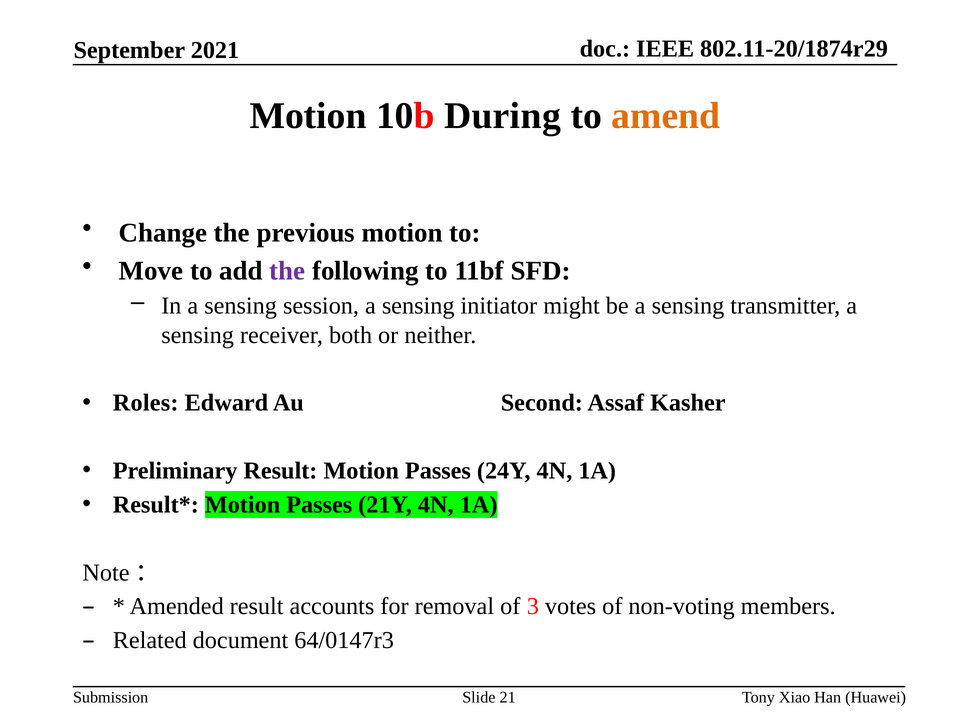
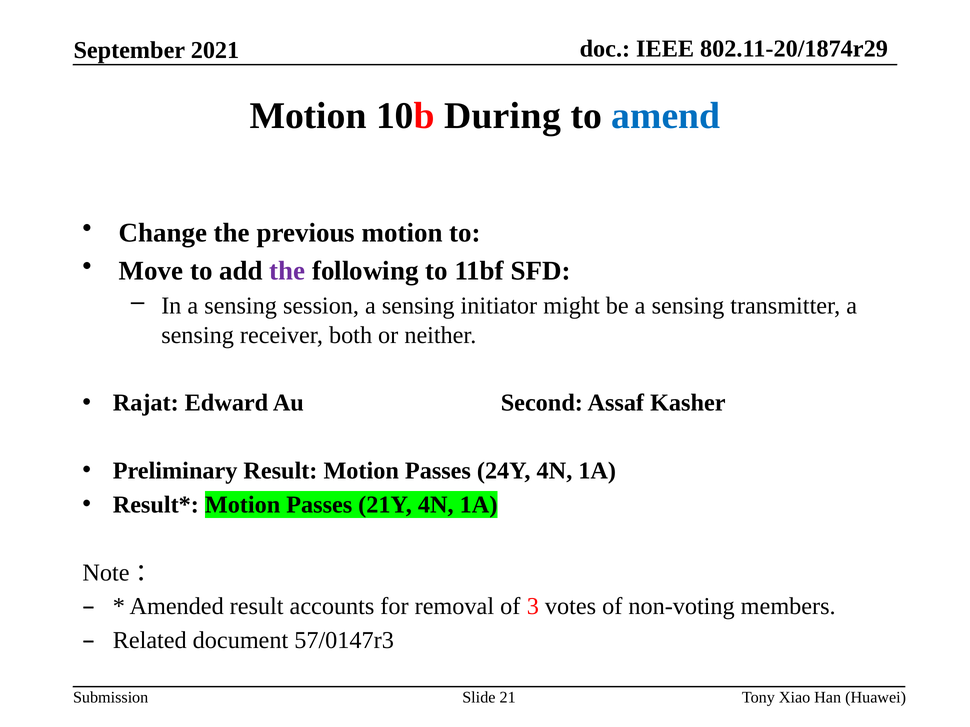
amend colour: orange -> blue (666, 116)
Roles: Roles -> Rajat (146, 403)
64/0147r3: 64/0147r3 -> 57/0147r3 (344, 641)
